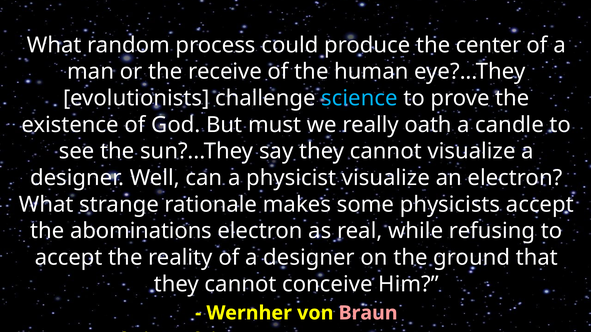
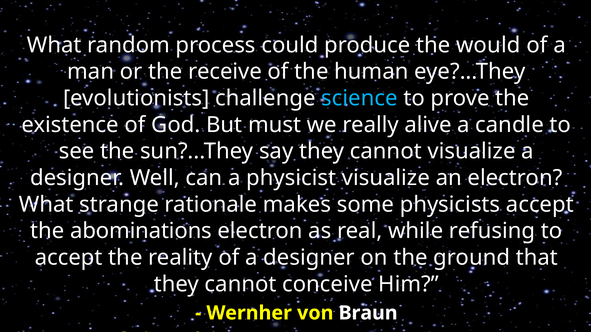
center: center -> would (488, 45)
oath: oath -> alive (428, 125)
Braun colour: pink -> white (368, 313)
